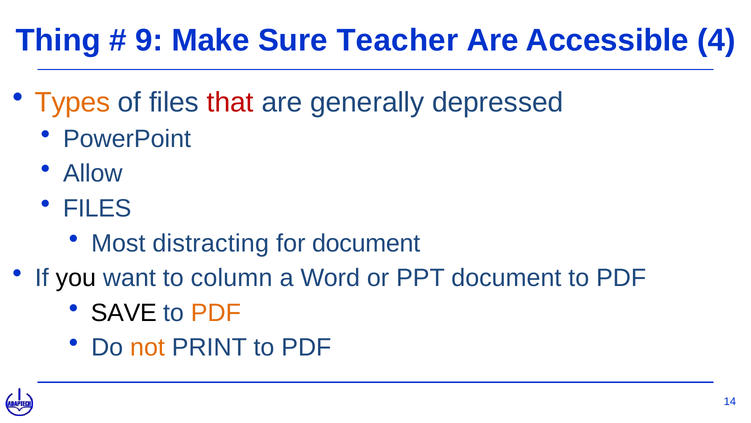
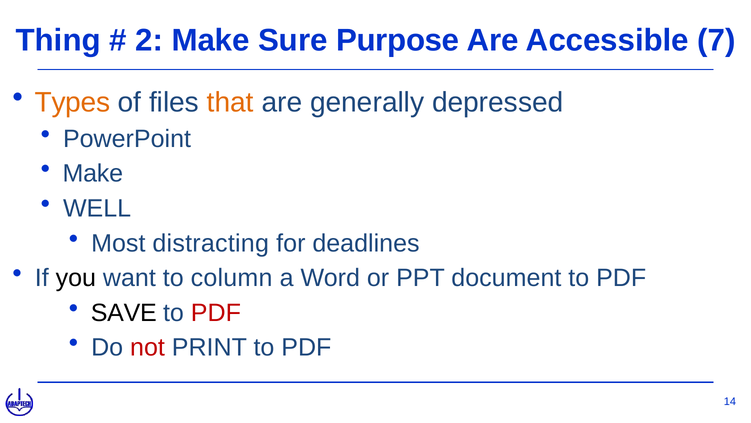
9: 9 -> 2 (149, 40)
Teacher: Teacher -> Purpose (398, 40)
4: 4 -> 7 (716, 40)
that colour: red -> orange (230, 102)
Allow: Allow -> Make (93, 173)
FILES: FILES -> WELL (97, 208)
for document: document -> deadlines (366, 243)
PDF colour: orange -> red (216, 312)
not colour: orange -> red (148, 347)
